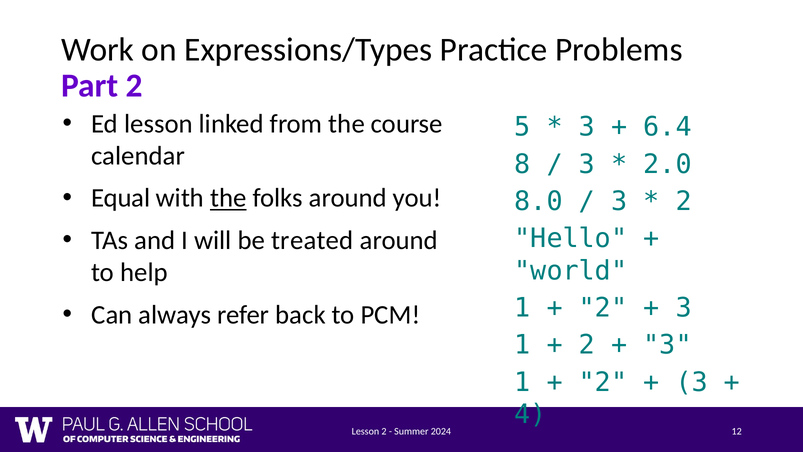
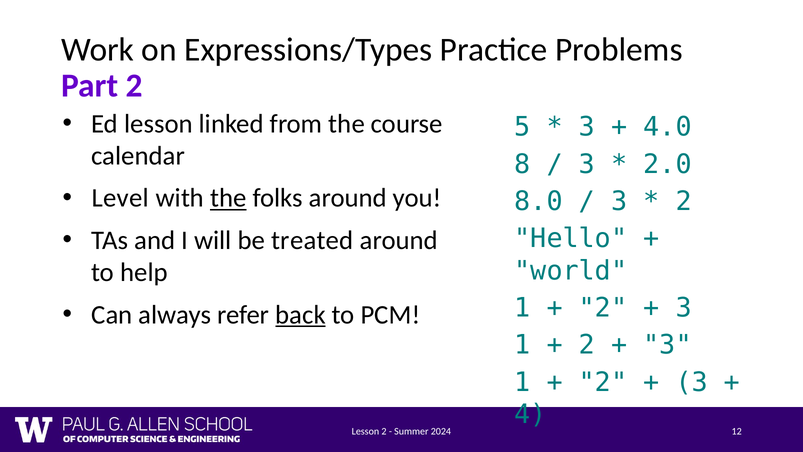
6.4: 6.4 -> 4.0 (667, 127)
Equal: Equal -> Level (120, 198)
back underline: none -> present (301, 315)
